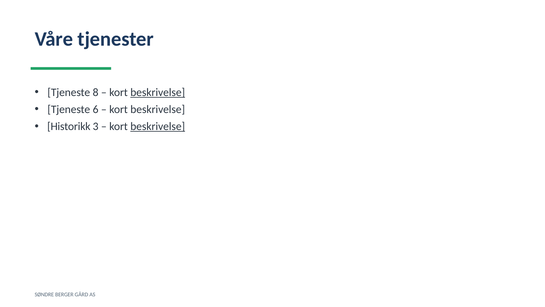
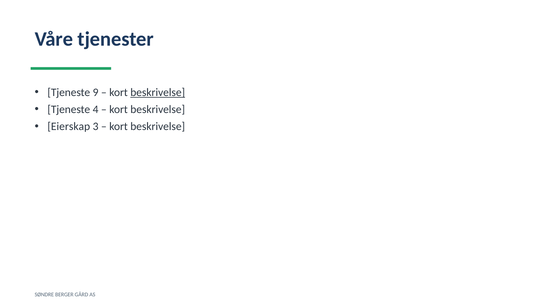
8: 8 -> 9 (96, 92)
6: 6 -> 4 (96, 109)
Historikk: Historikk -> Eierskap (69, 126)
beskrivelse underline: present -> none (158, 126)
